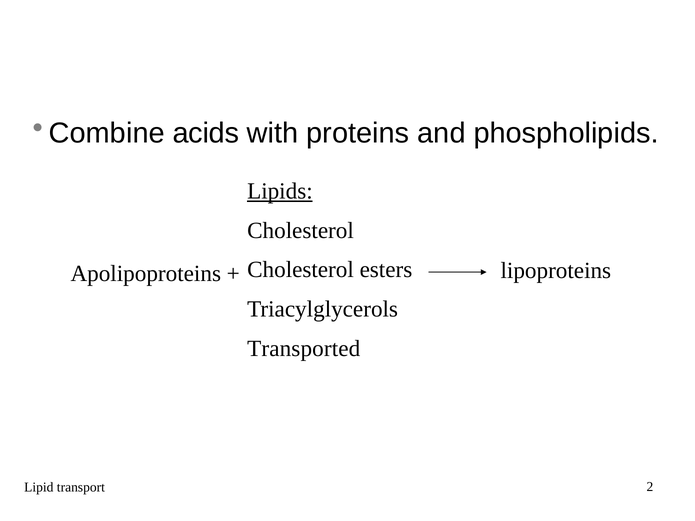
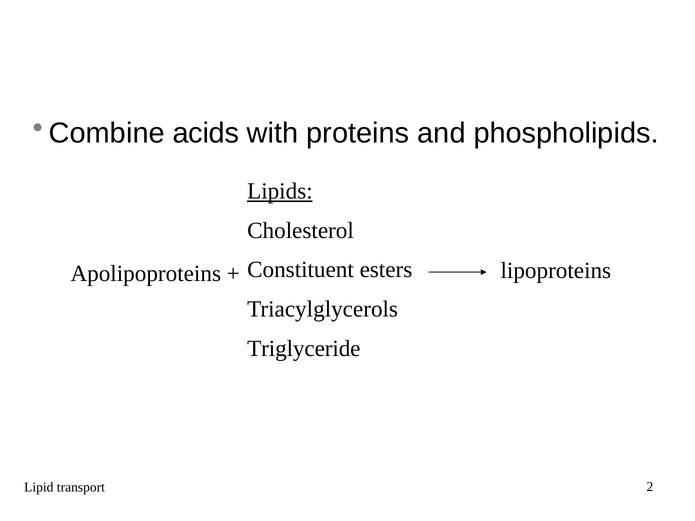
Cholesterol: Cholesterol -> Constituent (300, 270)
Transported: Transported -> Triglyceride (304, 349)
